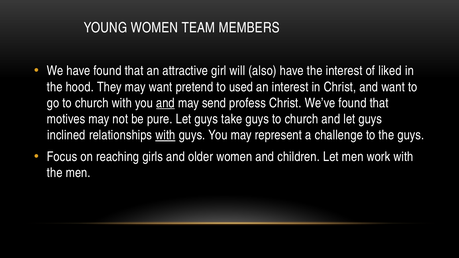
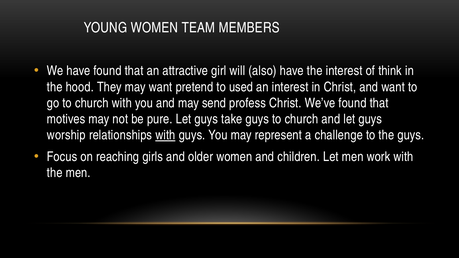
liked: liked -> think (390, 71)
and underline: present -> none (165, 103)
inclined: inclined -> worship (66, 135)
